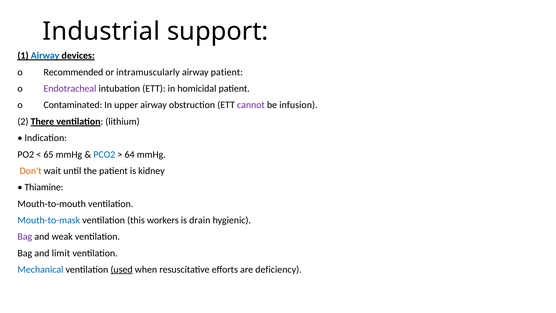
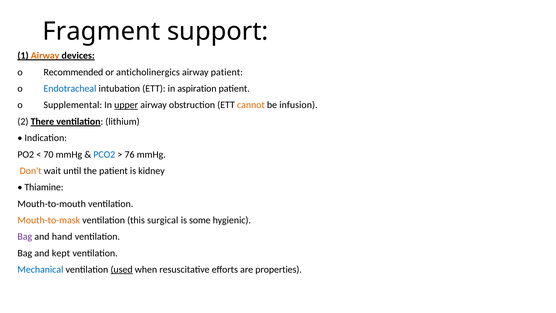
Industrial: Industrial -> Fragment (101, 31)
Airway colour: blue -> orange (45, 56)
intramuscularly: intramuscularly -> anticholinergics (148, 72)
Endotracheal colour: purple -> blue (70, 89)
homicidal: homicidal -> aspiration (197, 89)
Contaminated: Contaminated -> Supplemental (73, 105)
upper underline: none -> present (126, 105)
cannot colour: purple -> orange (251, 105)
65: 65 -> 70 (48, 154)
64: 64 -> 76 (130, 154)
Mouth-to-mask colour: blue -> orange (49, 220)
workers: workers -> surgical (163, 220)
drain: drain -> some (200, 220)
weak: weak -> hand (62, 236)
limit: limit -> kept (61, 253)
deficiency: deficiency -> properties (279, 269)
